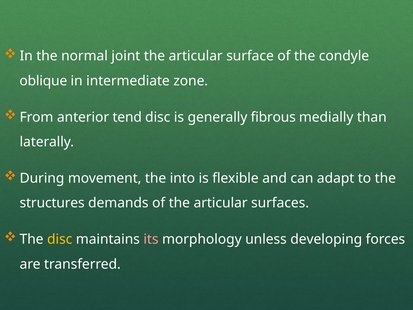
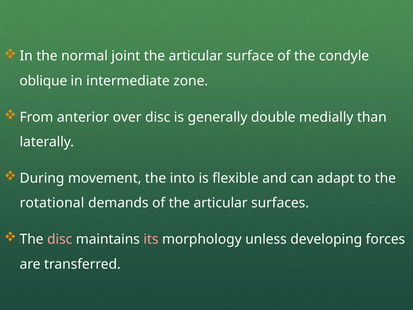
tend: tend -> over (127, 117)
fibrous: fibrous -> double (273, 117)
structures: structures -> rotational (52, 203)
disc colour: yellow -> pink (60, 239)
